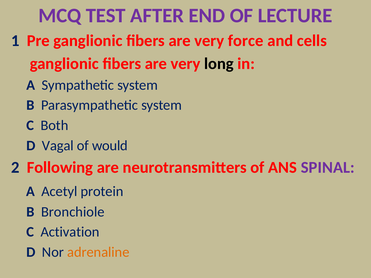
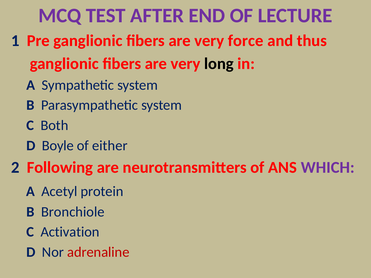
cells: cells -> thus (312, 41)
Vagal: Vagal -> Boyle (58, 146)
would: would -> either (110, 146)
SPINAL: SPINAL -> WHICH (328, 168)
adrenaline colour: orange -> red (98, 252)
